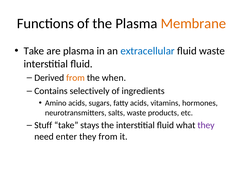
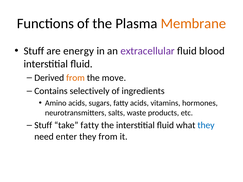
Take: Take -> Stuff (34, 51)
are plasma: plasma -> energy (79, 51)
extracellular colour: blue -> purple (148, 51)
fluid waste: waste -> blood (212, 51)
when: when -> move (114, 78)
take stays: stays -> fatty (90, 125)
they colour: purple -> blue (206, 125)
